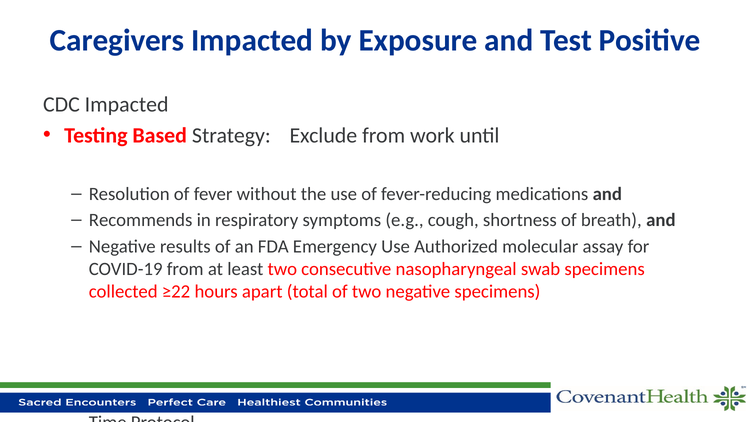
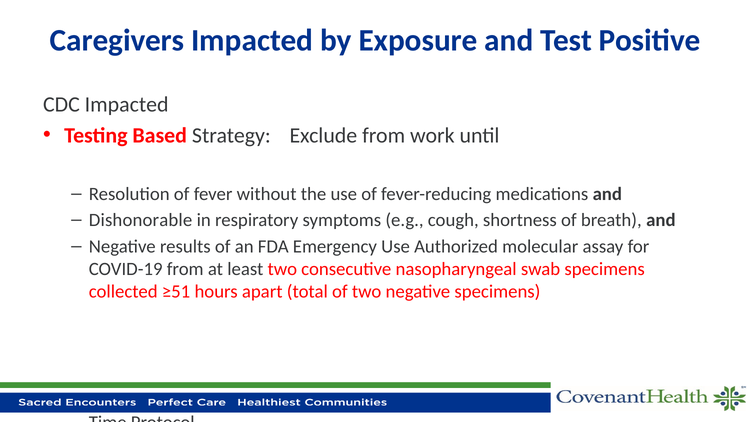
Recommends: Recommends -> Dishonorable (141, 220)
≥22: ≥22 -> ≥51 (176, 292)
